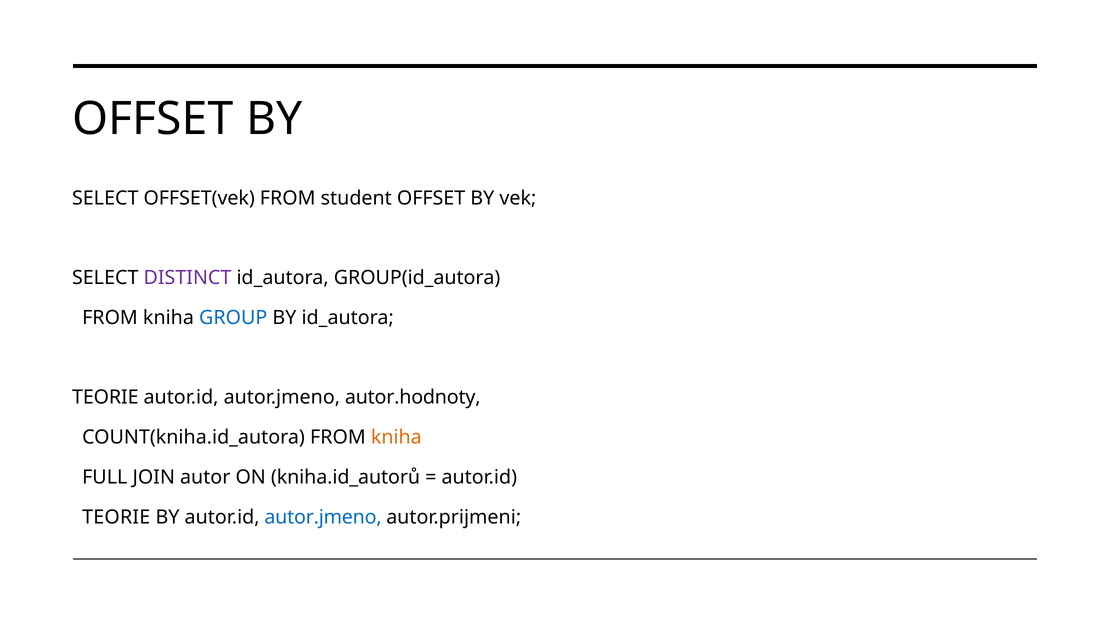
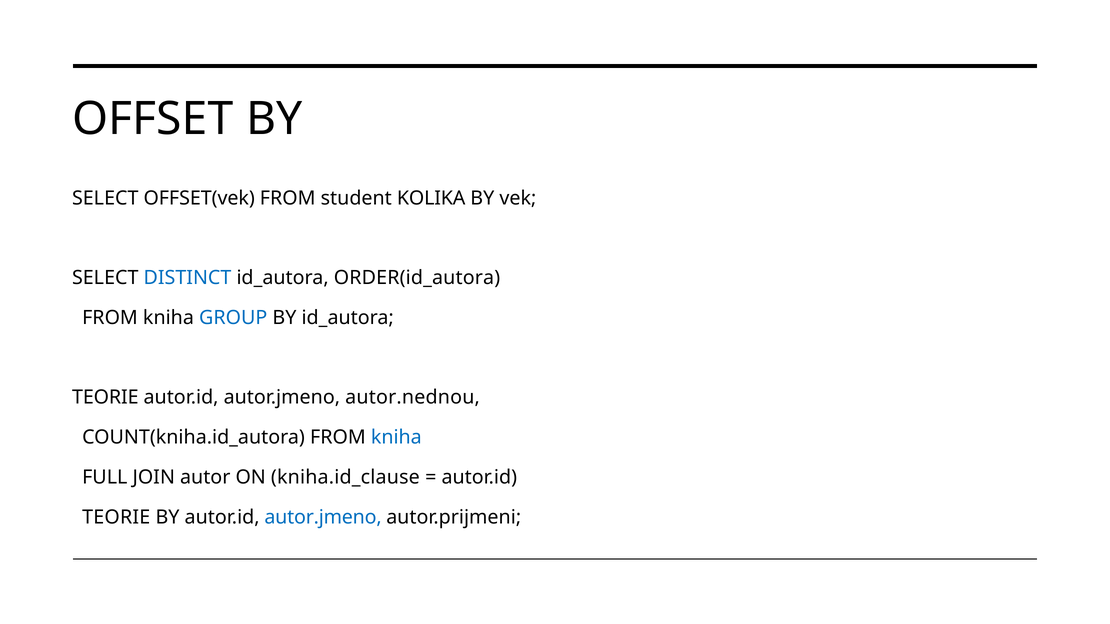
student OFFSET: OFFSET -> KOLIKA (431, 198)
DISTINCT colour: purple -> blue (187, 278)
GROUP(id_autora: GROUP(id_autora -> ORDER(id_autora (417, 278)
autor.hodnoty: autor.hodnoty -> autor.nednou (413, 398)
kniha colour: orange -> blue (396, 438)
kniha.id_autorů: kniha.id_autorů -> kniha.id_clause (345, 477)
